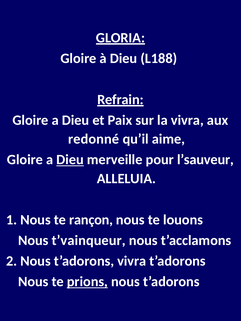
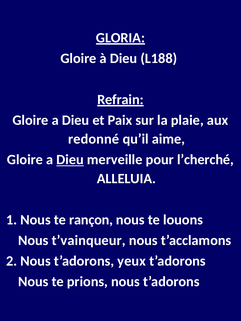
la vivra: vivra -> plaie (187, 120)
l’sauveur: l’sauveur -> l’cherché (205, 160)
t’adorons vivra: vivra -> yeux (132, 261)
prions underline: present -> none (87, 282)
